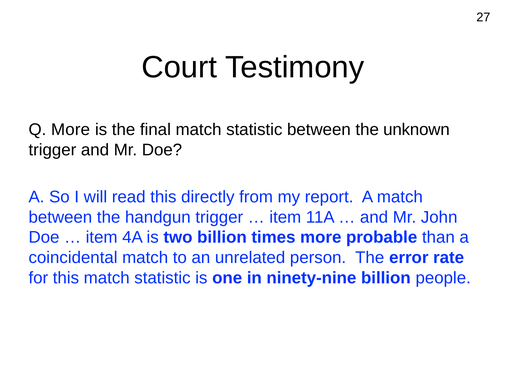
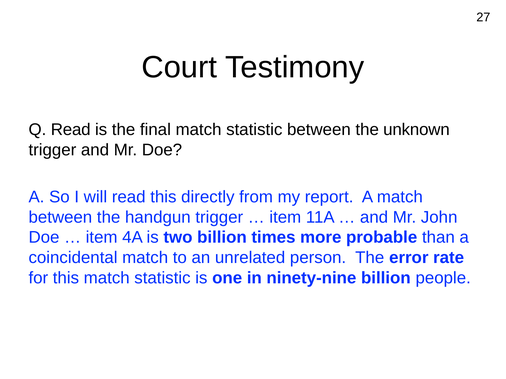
Q More: More -> Read (71, 130)
